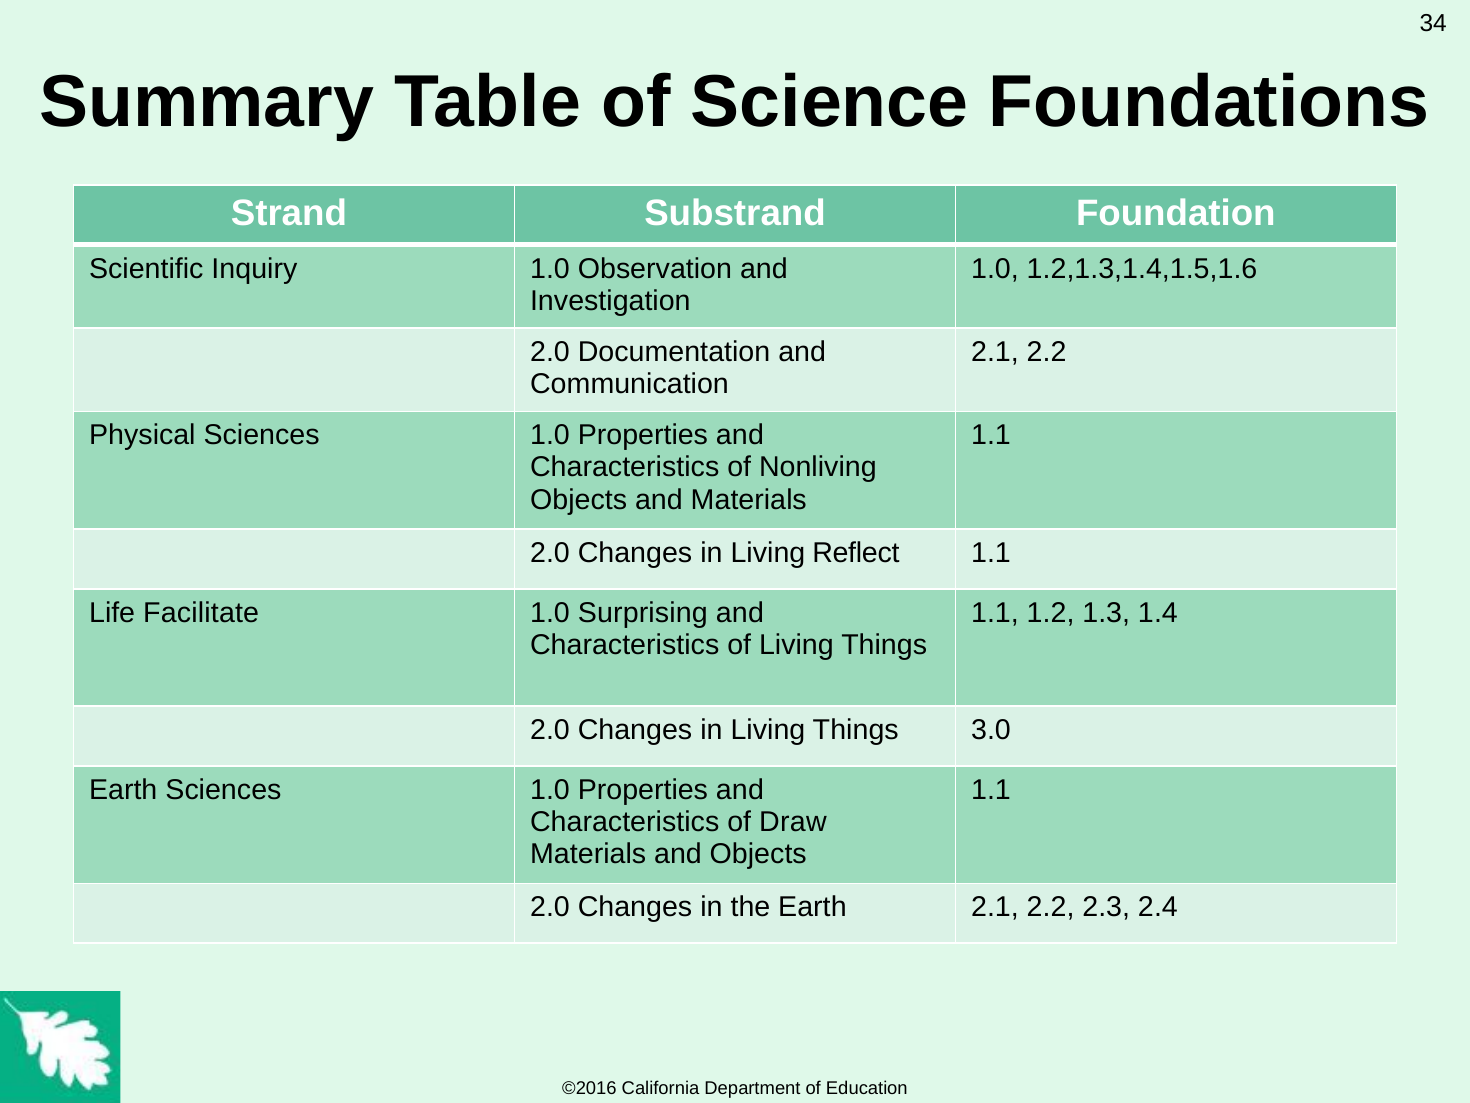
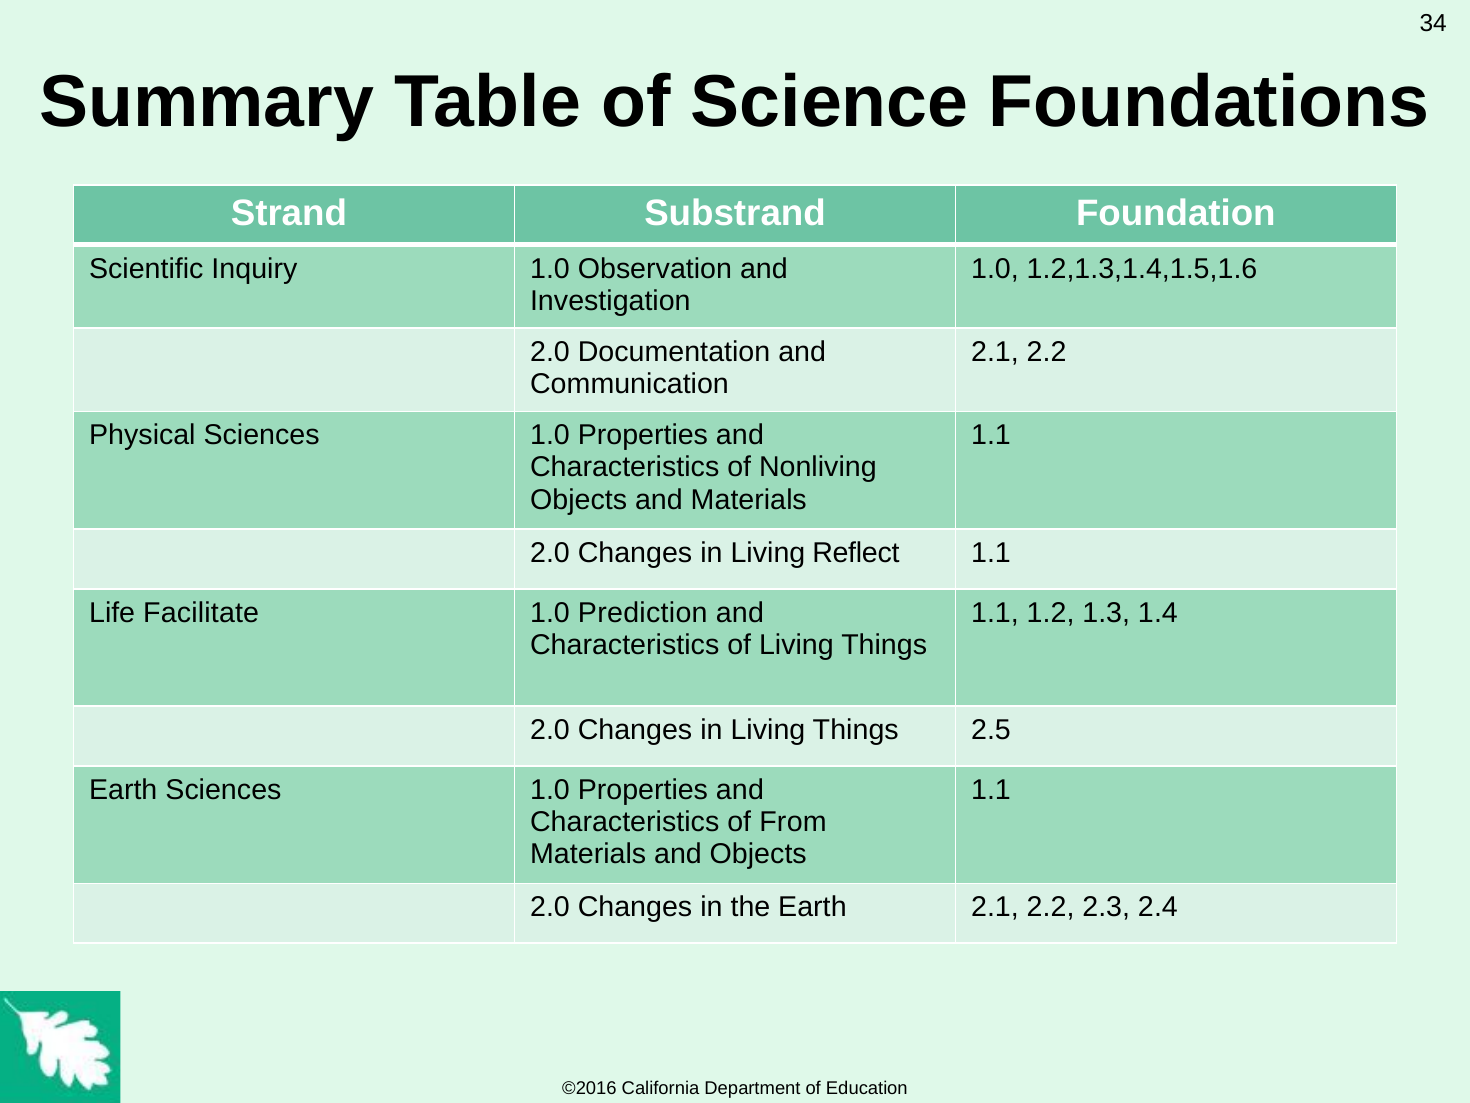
Surprising: Surprising -> Prediction (643, 612)
3.0: 3.0 -> 2.5 (991, 730)
Draw: Draw -> From (793, 822)
